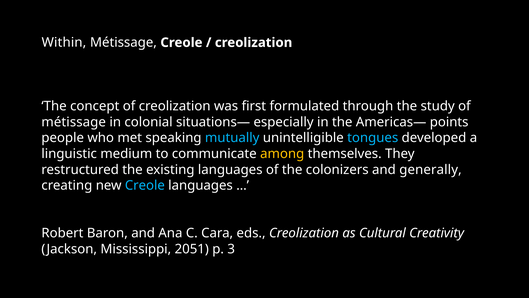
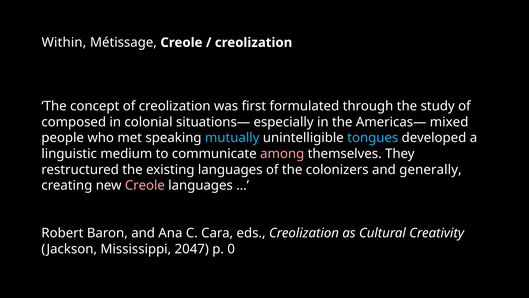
métissage: métissage -> composed (74, 122)
points: points -> mixed (449, 122)
among colour: yellow -> pink (282, 154)
Creole colour: light blue -> pink (145, 185)
2051: 2051 -> 2047 (192, 249)
3: 3 -> 0 (231, 249)
